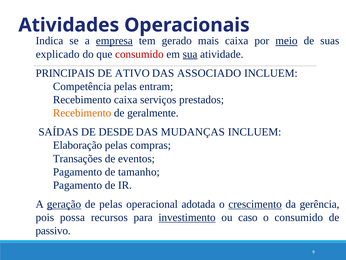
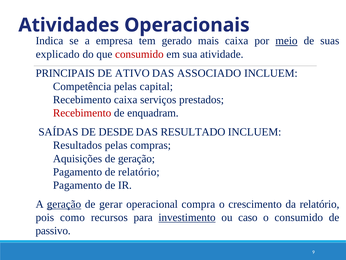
empresa underline: present -> none (114, 41)
sua underline: present -> none (190, 54)
entram: entram -> capital (156, 86)
Recebimento colour: orange -> red (82, 113)
geralmente: geralmente -> enquadram (153, 113)
MUDANÇAS: MUDANÇAS -> RESULTADO (193, 132)
Elaboração: Elaboração -> Resultados (77, 145)
Transações: Transações -> Aquisições (78, 158)
de eventos: eventos -> geração (136, 158)
de tamanho: tamanho -> relatório (139, 172)
de pelas: pelas -> gerar (111, 204)
adotada: adotada -> compra (198, 204)
crescimento underline: present -> none (255, 204)
da gerência: gerência -> relatório (320, 204)
possa: possa -> como (72, 217)
